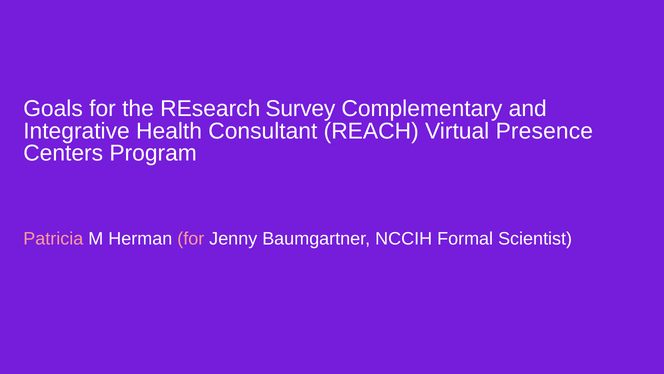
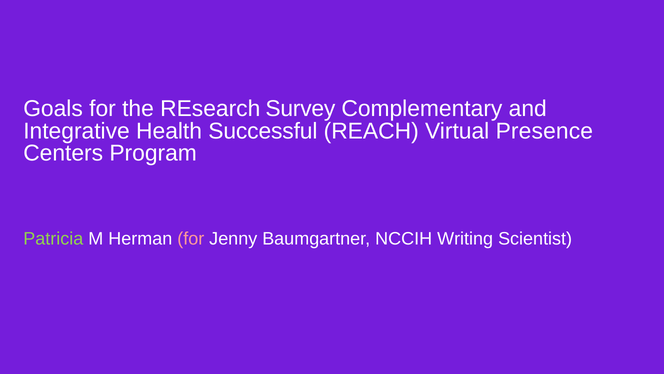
Consultant: Consultant -> Successful (263, 131)
Patricia colour: pink -> light green (53, 239)
Formal: Formal -> Writing (465, 239)
